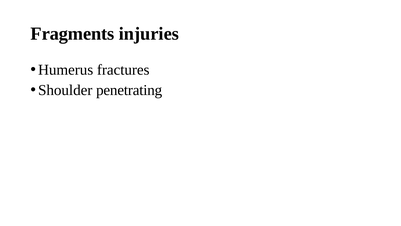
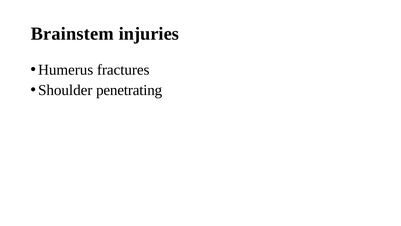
Fragments: Fragments -> Brainstem (72, 34)
